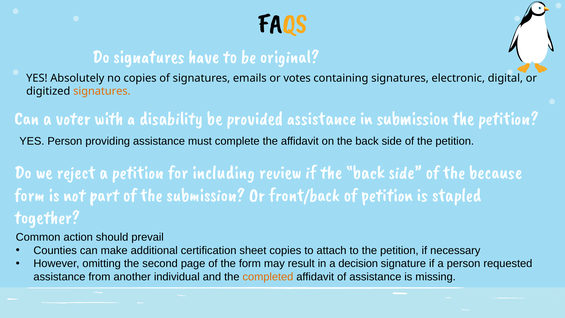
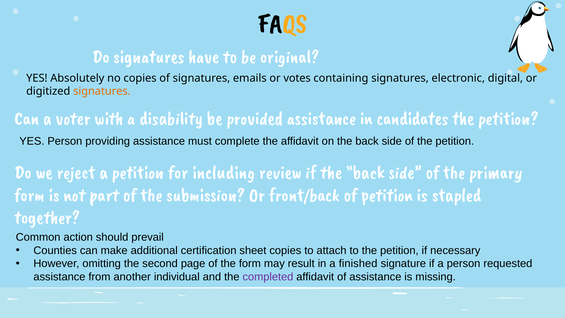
in submission: submission -> candidates (413, 118)
because: because -> primary (496, 172)
decision: decision -> finished (358, 264)
completed colour: orange -> purple (268, 277)
